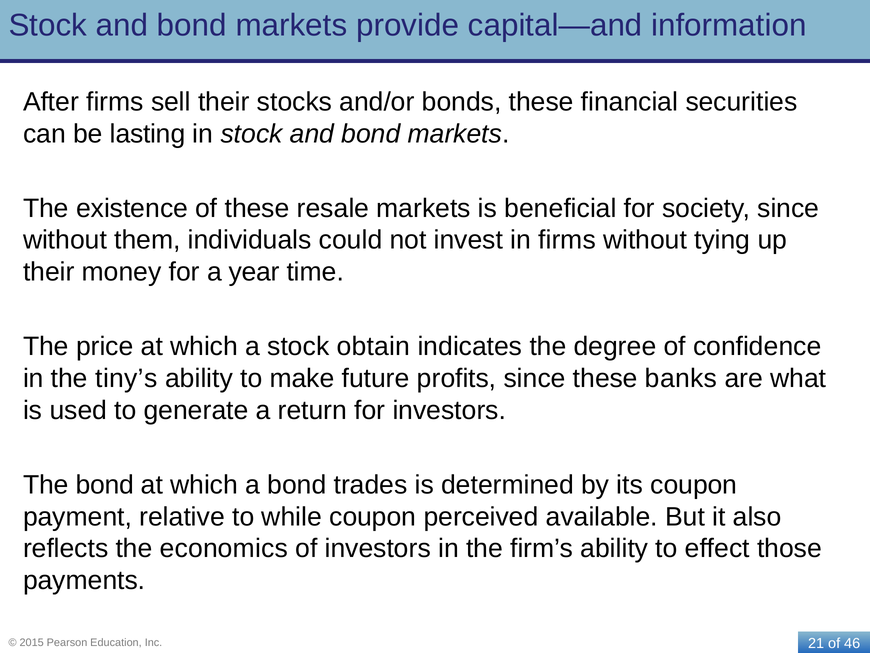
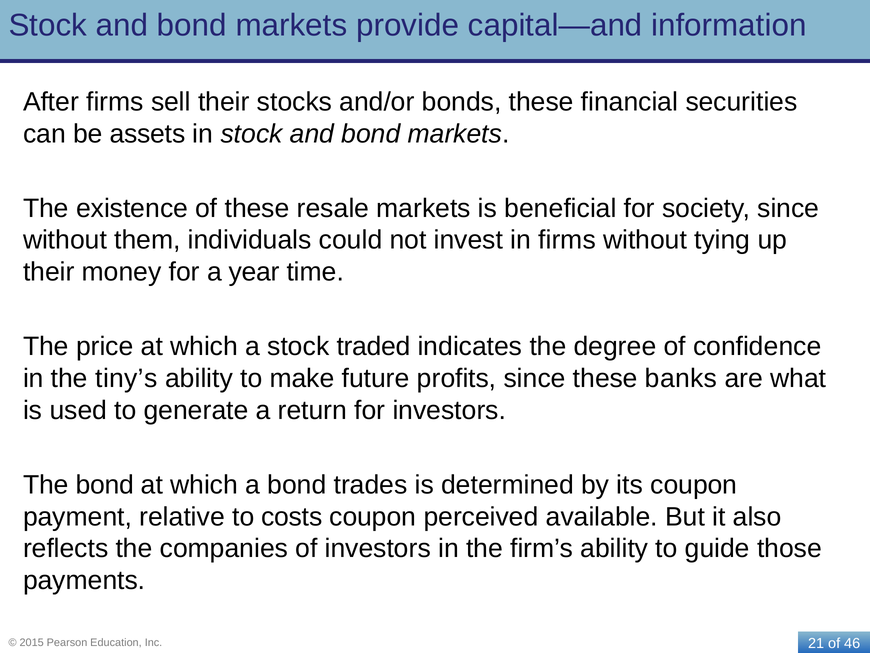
lasting: lasting -> assets (148, 134)
obtain: obtain -> traded (374, 346)
while: while -> costs (292, 516)
economics: economics -> companies (224, 548)
effect: effect -> guide (717, 548)
